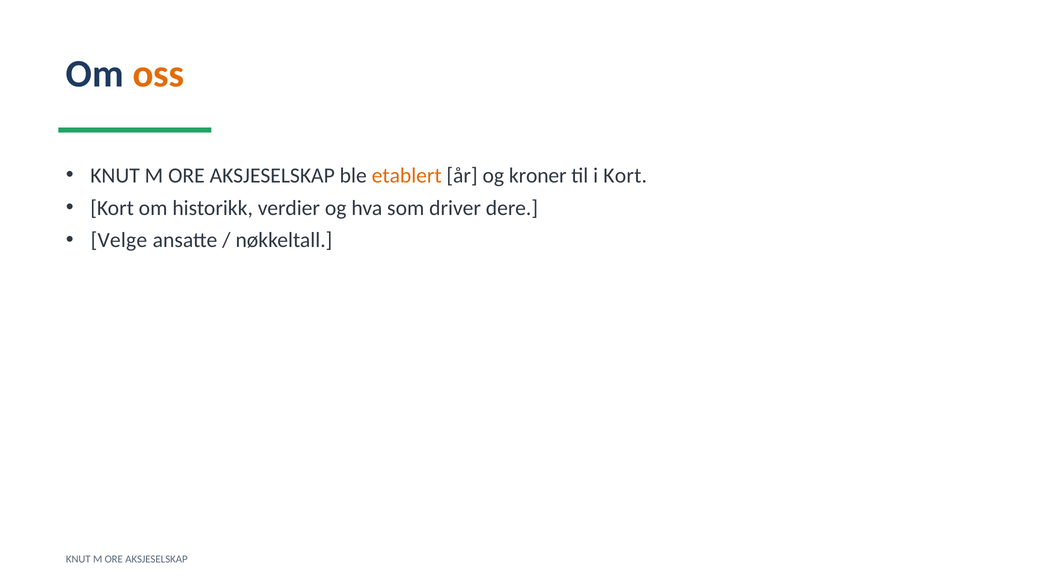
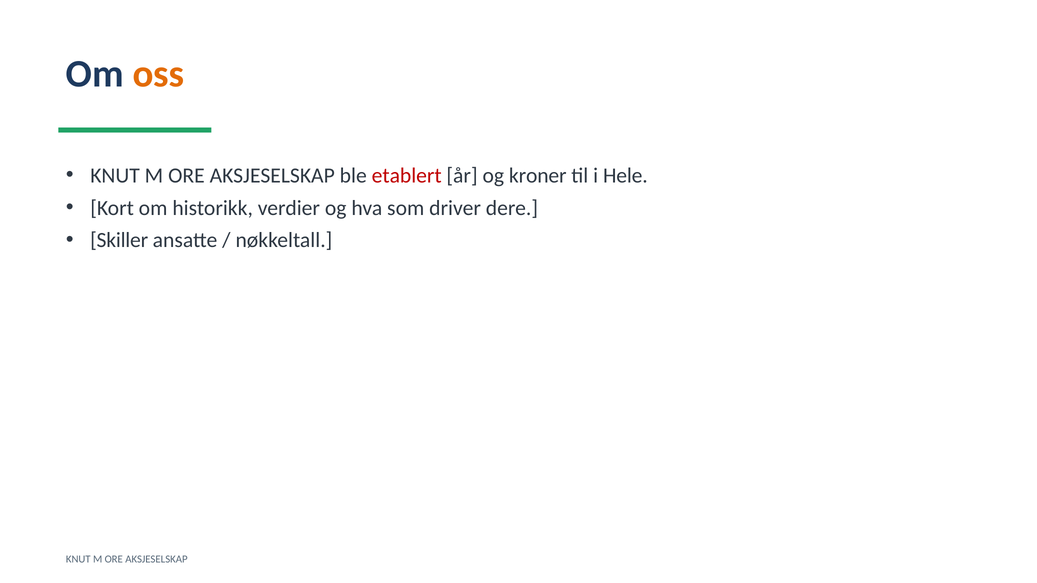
etablert colour: orange -> red (407, 176)
i Kort: Kort -> Hele (625, 176)
Velge: Velge -> Skiller (119, 240)
